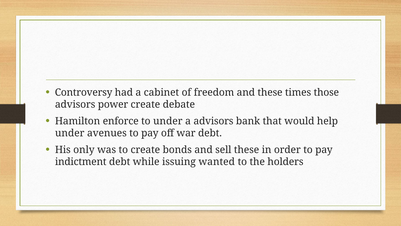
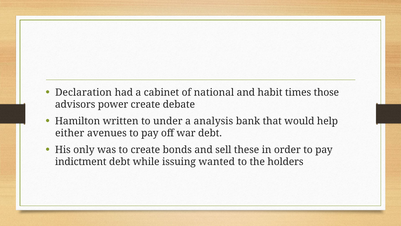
Controversy: Controversy -> Declaration (84, 92)
freedom: freedom -> national (214, 92)
and these: these -> habit (270, 92)
enforce: enforce -> written (121, 121)
a advisors: advisors -> analysis (213, 121)
under: under -> either (70, 133)
